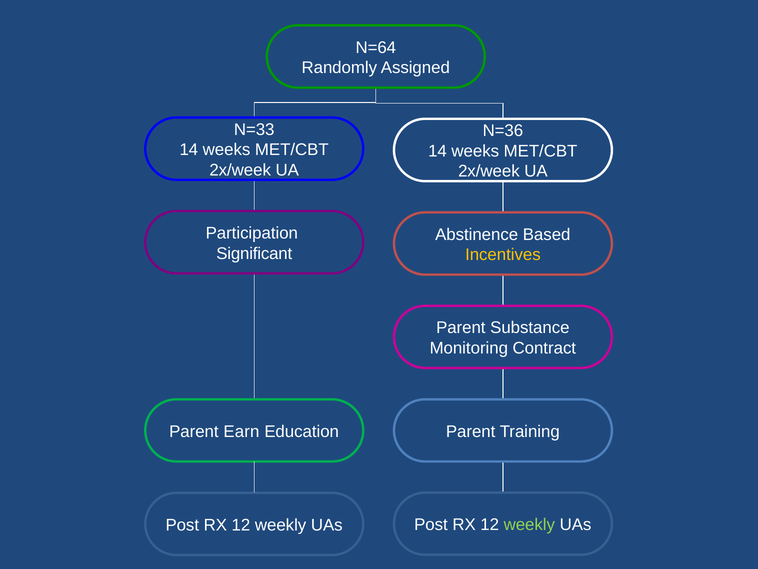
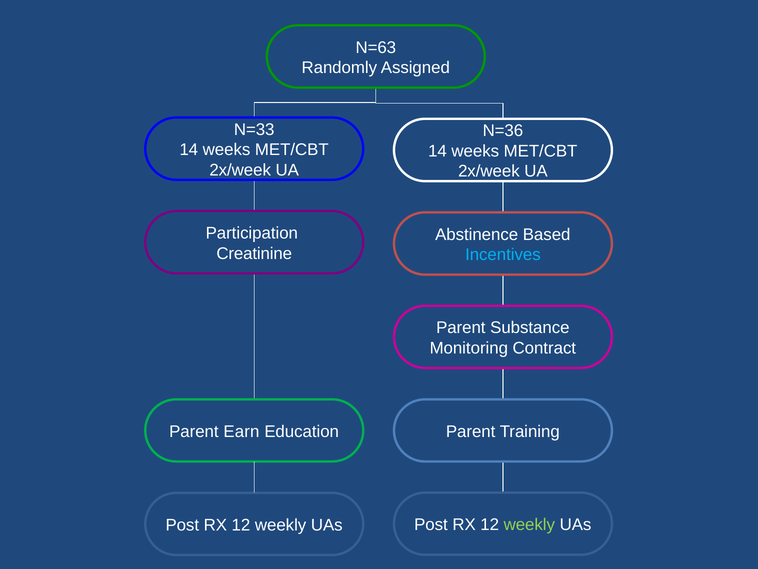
N=64: N=64 -> N=63 (376, 47)
Significant: Significant -> Creatinine (254, 253)
Incentives colour: yellow -> light blue (503, 255)
